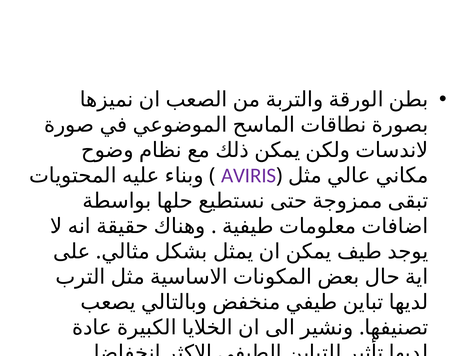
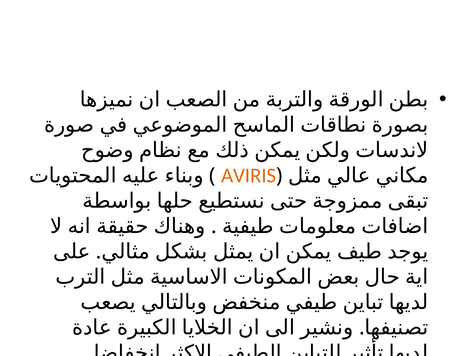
AVIRIS colour: purple -> orange (249, 176)
